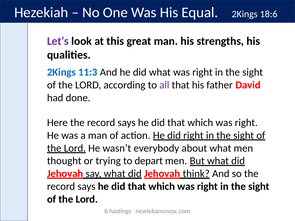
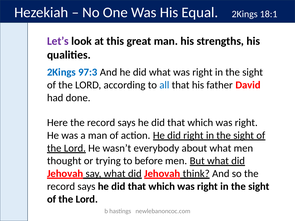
18:6: 18:6 -> 18:1 (269, 14)
11:3: 11:3 -> 97:3 (88, 72)
all colour: purple -> blue (164, 85)
depart: depart -> before (149, 161)
